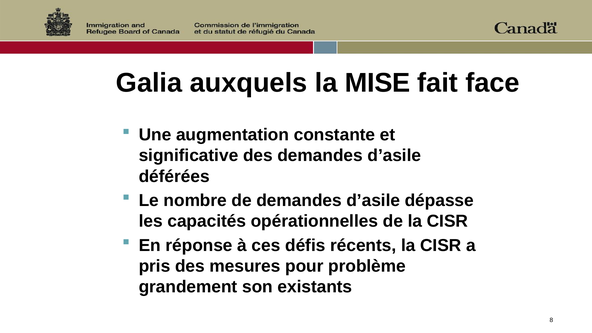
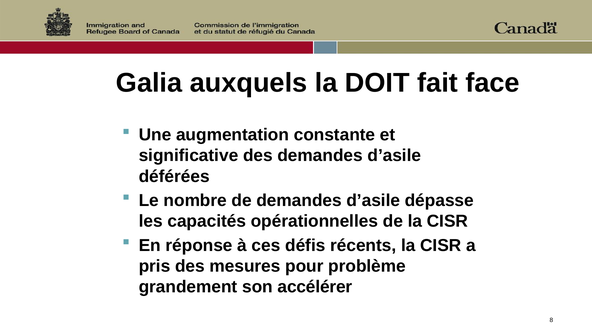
MISE: MISE -> DOIT (377, 83)
existants: existants -> accélérer (315, 287)
